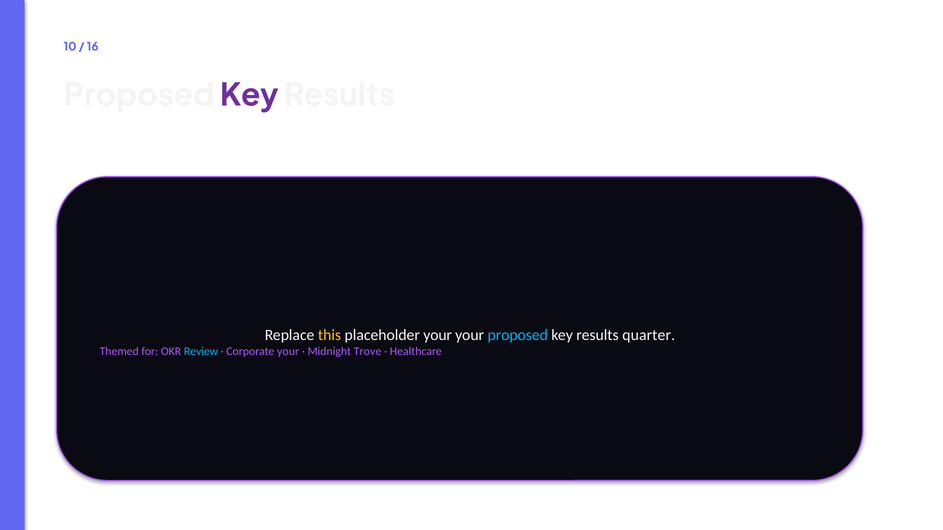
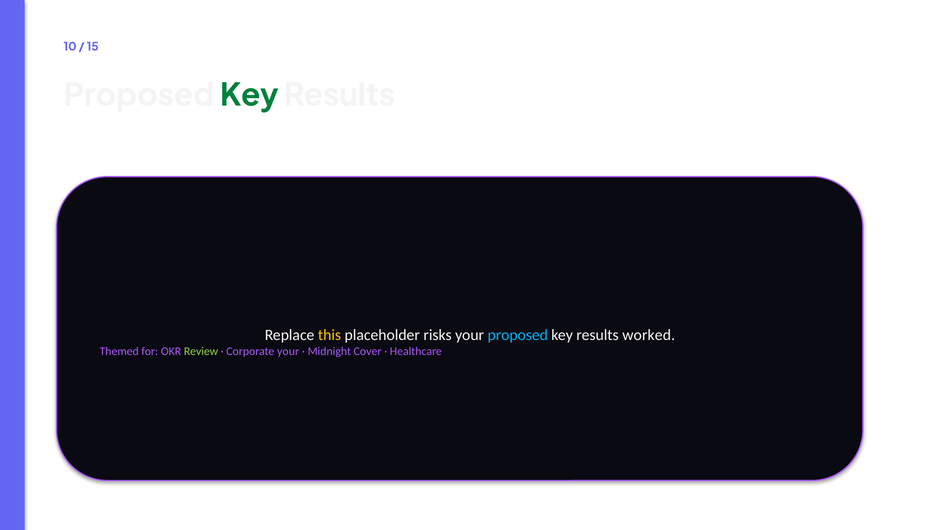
16: 16 -> 15 (93, 47)
Key colour: purple -> green (249, 95)
placeholder your: your -> risks (438, 335)
quarter: quarter -> worked (649, 335)
Review colour: light blue -> light green (201, 351)
Trove: Trove -> Cover (368, 351)
